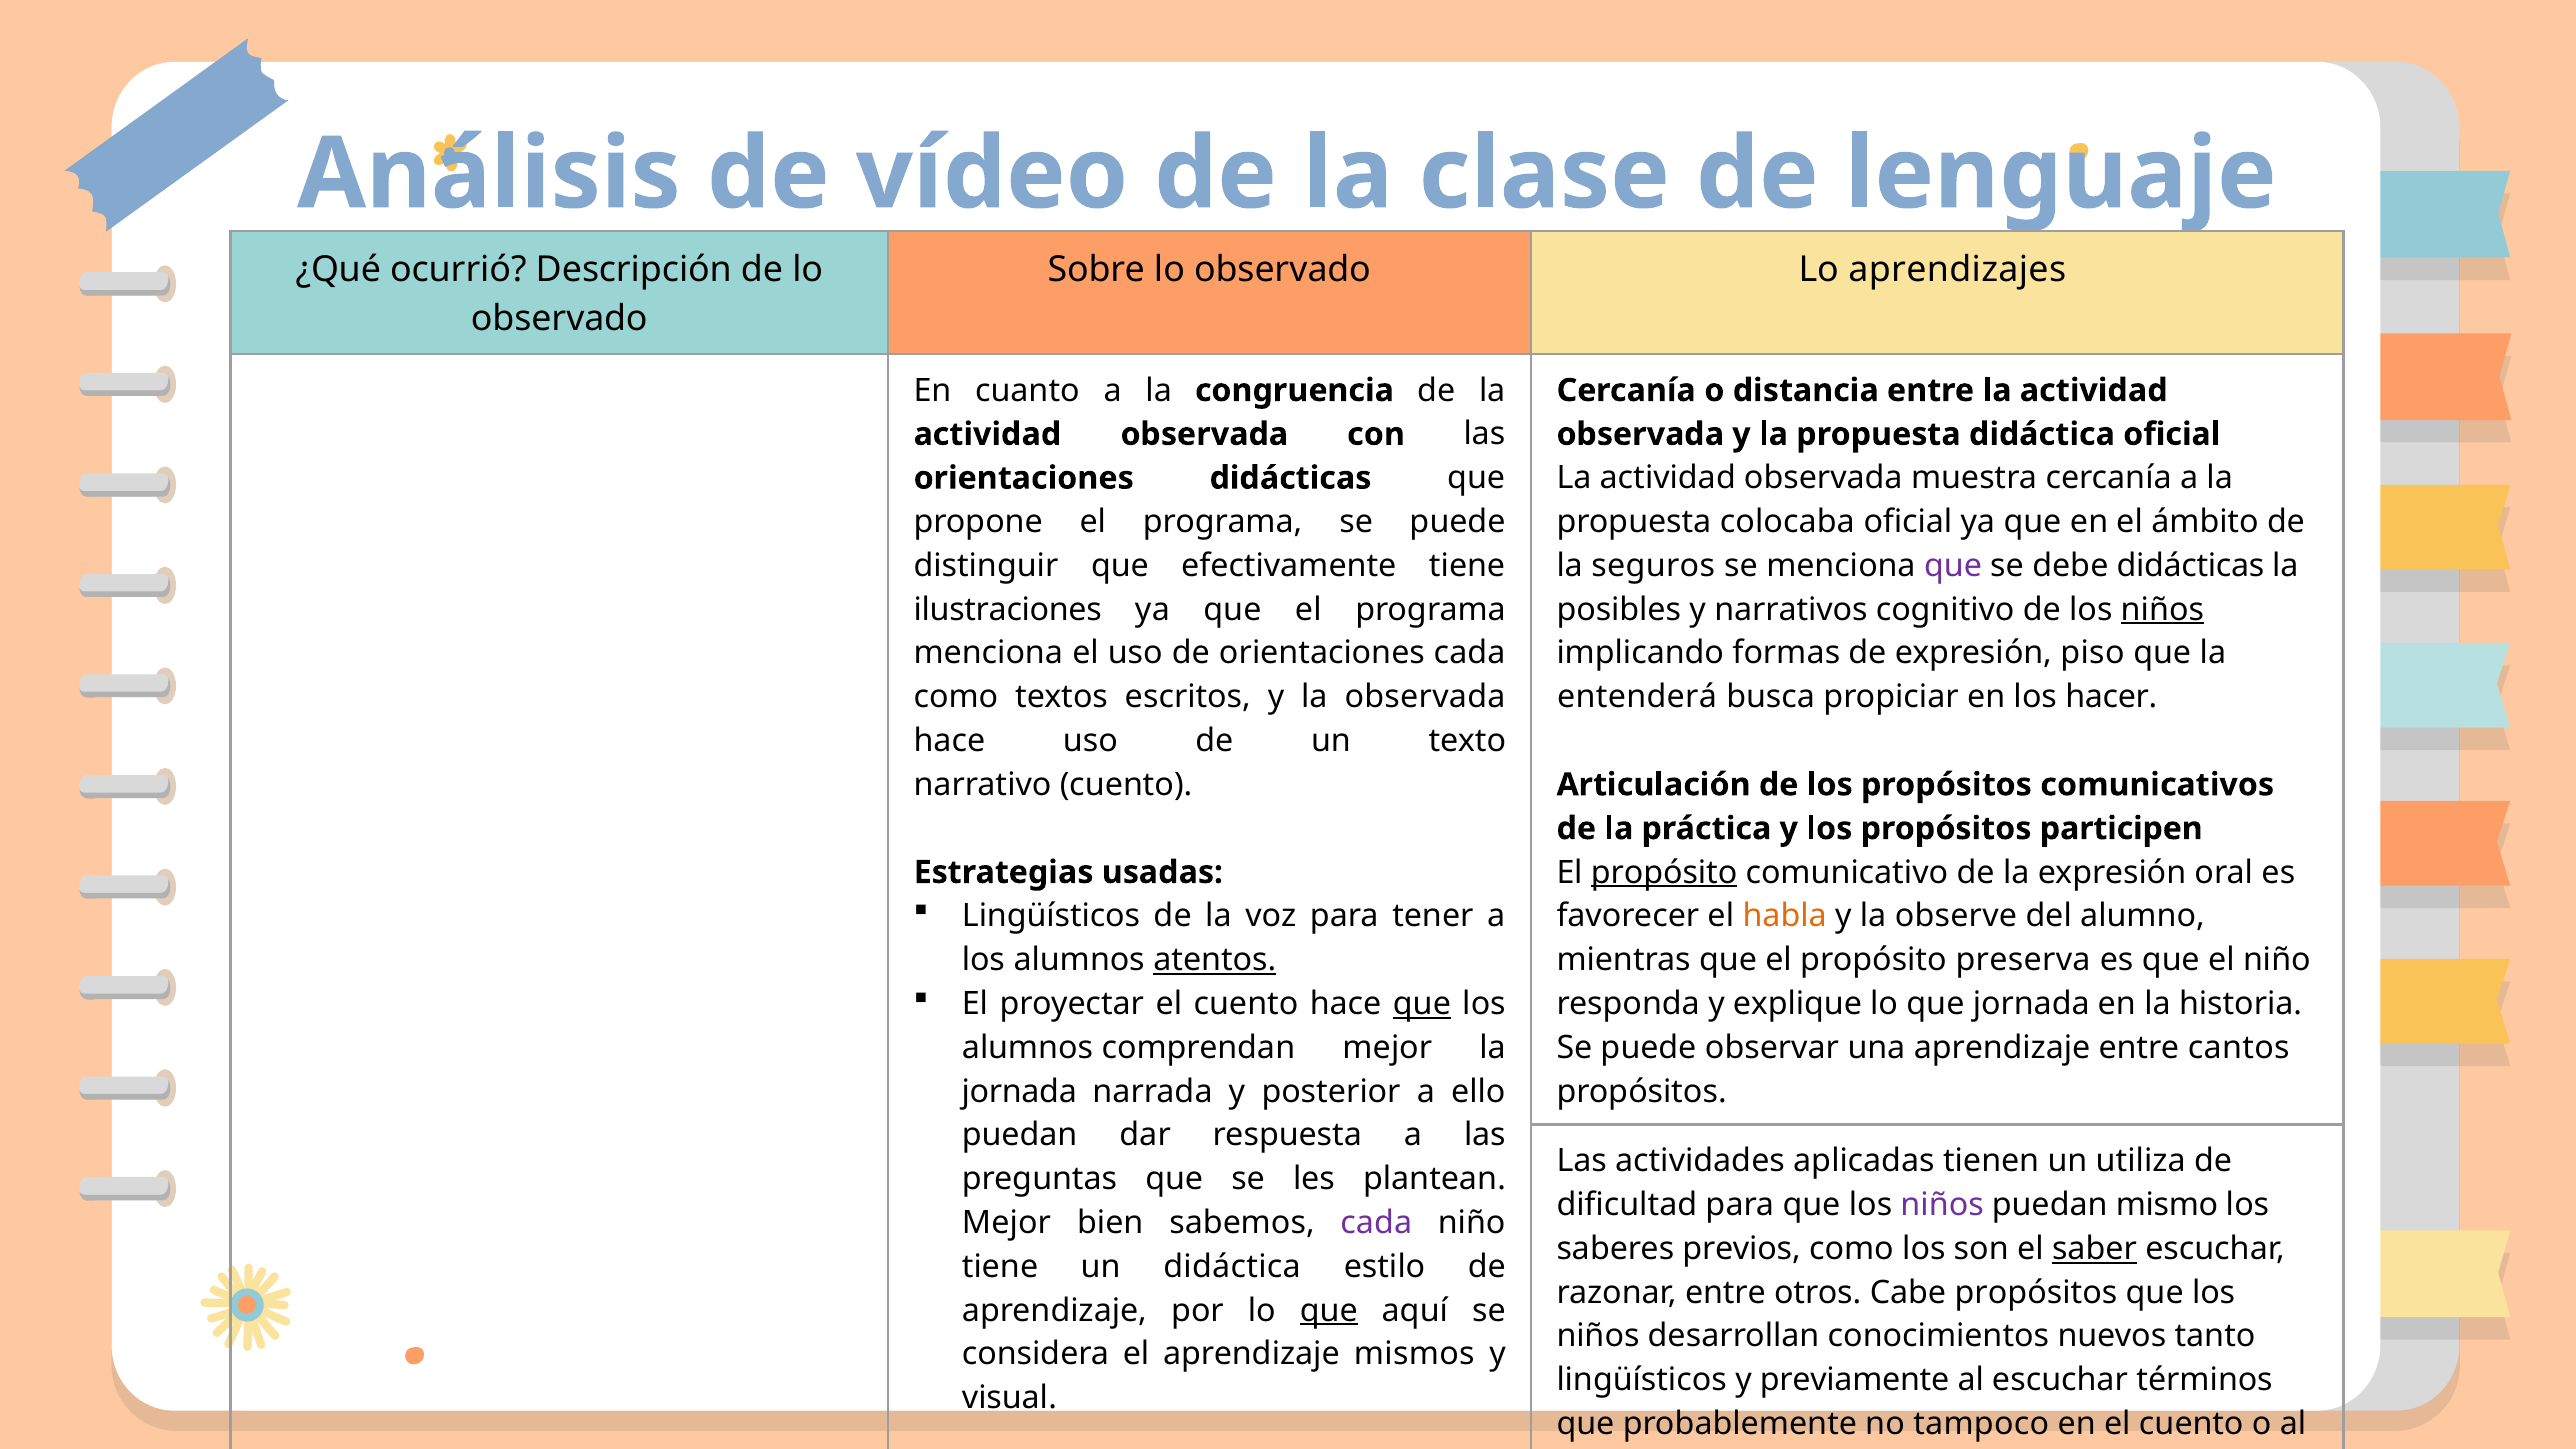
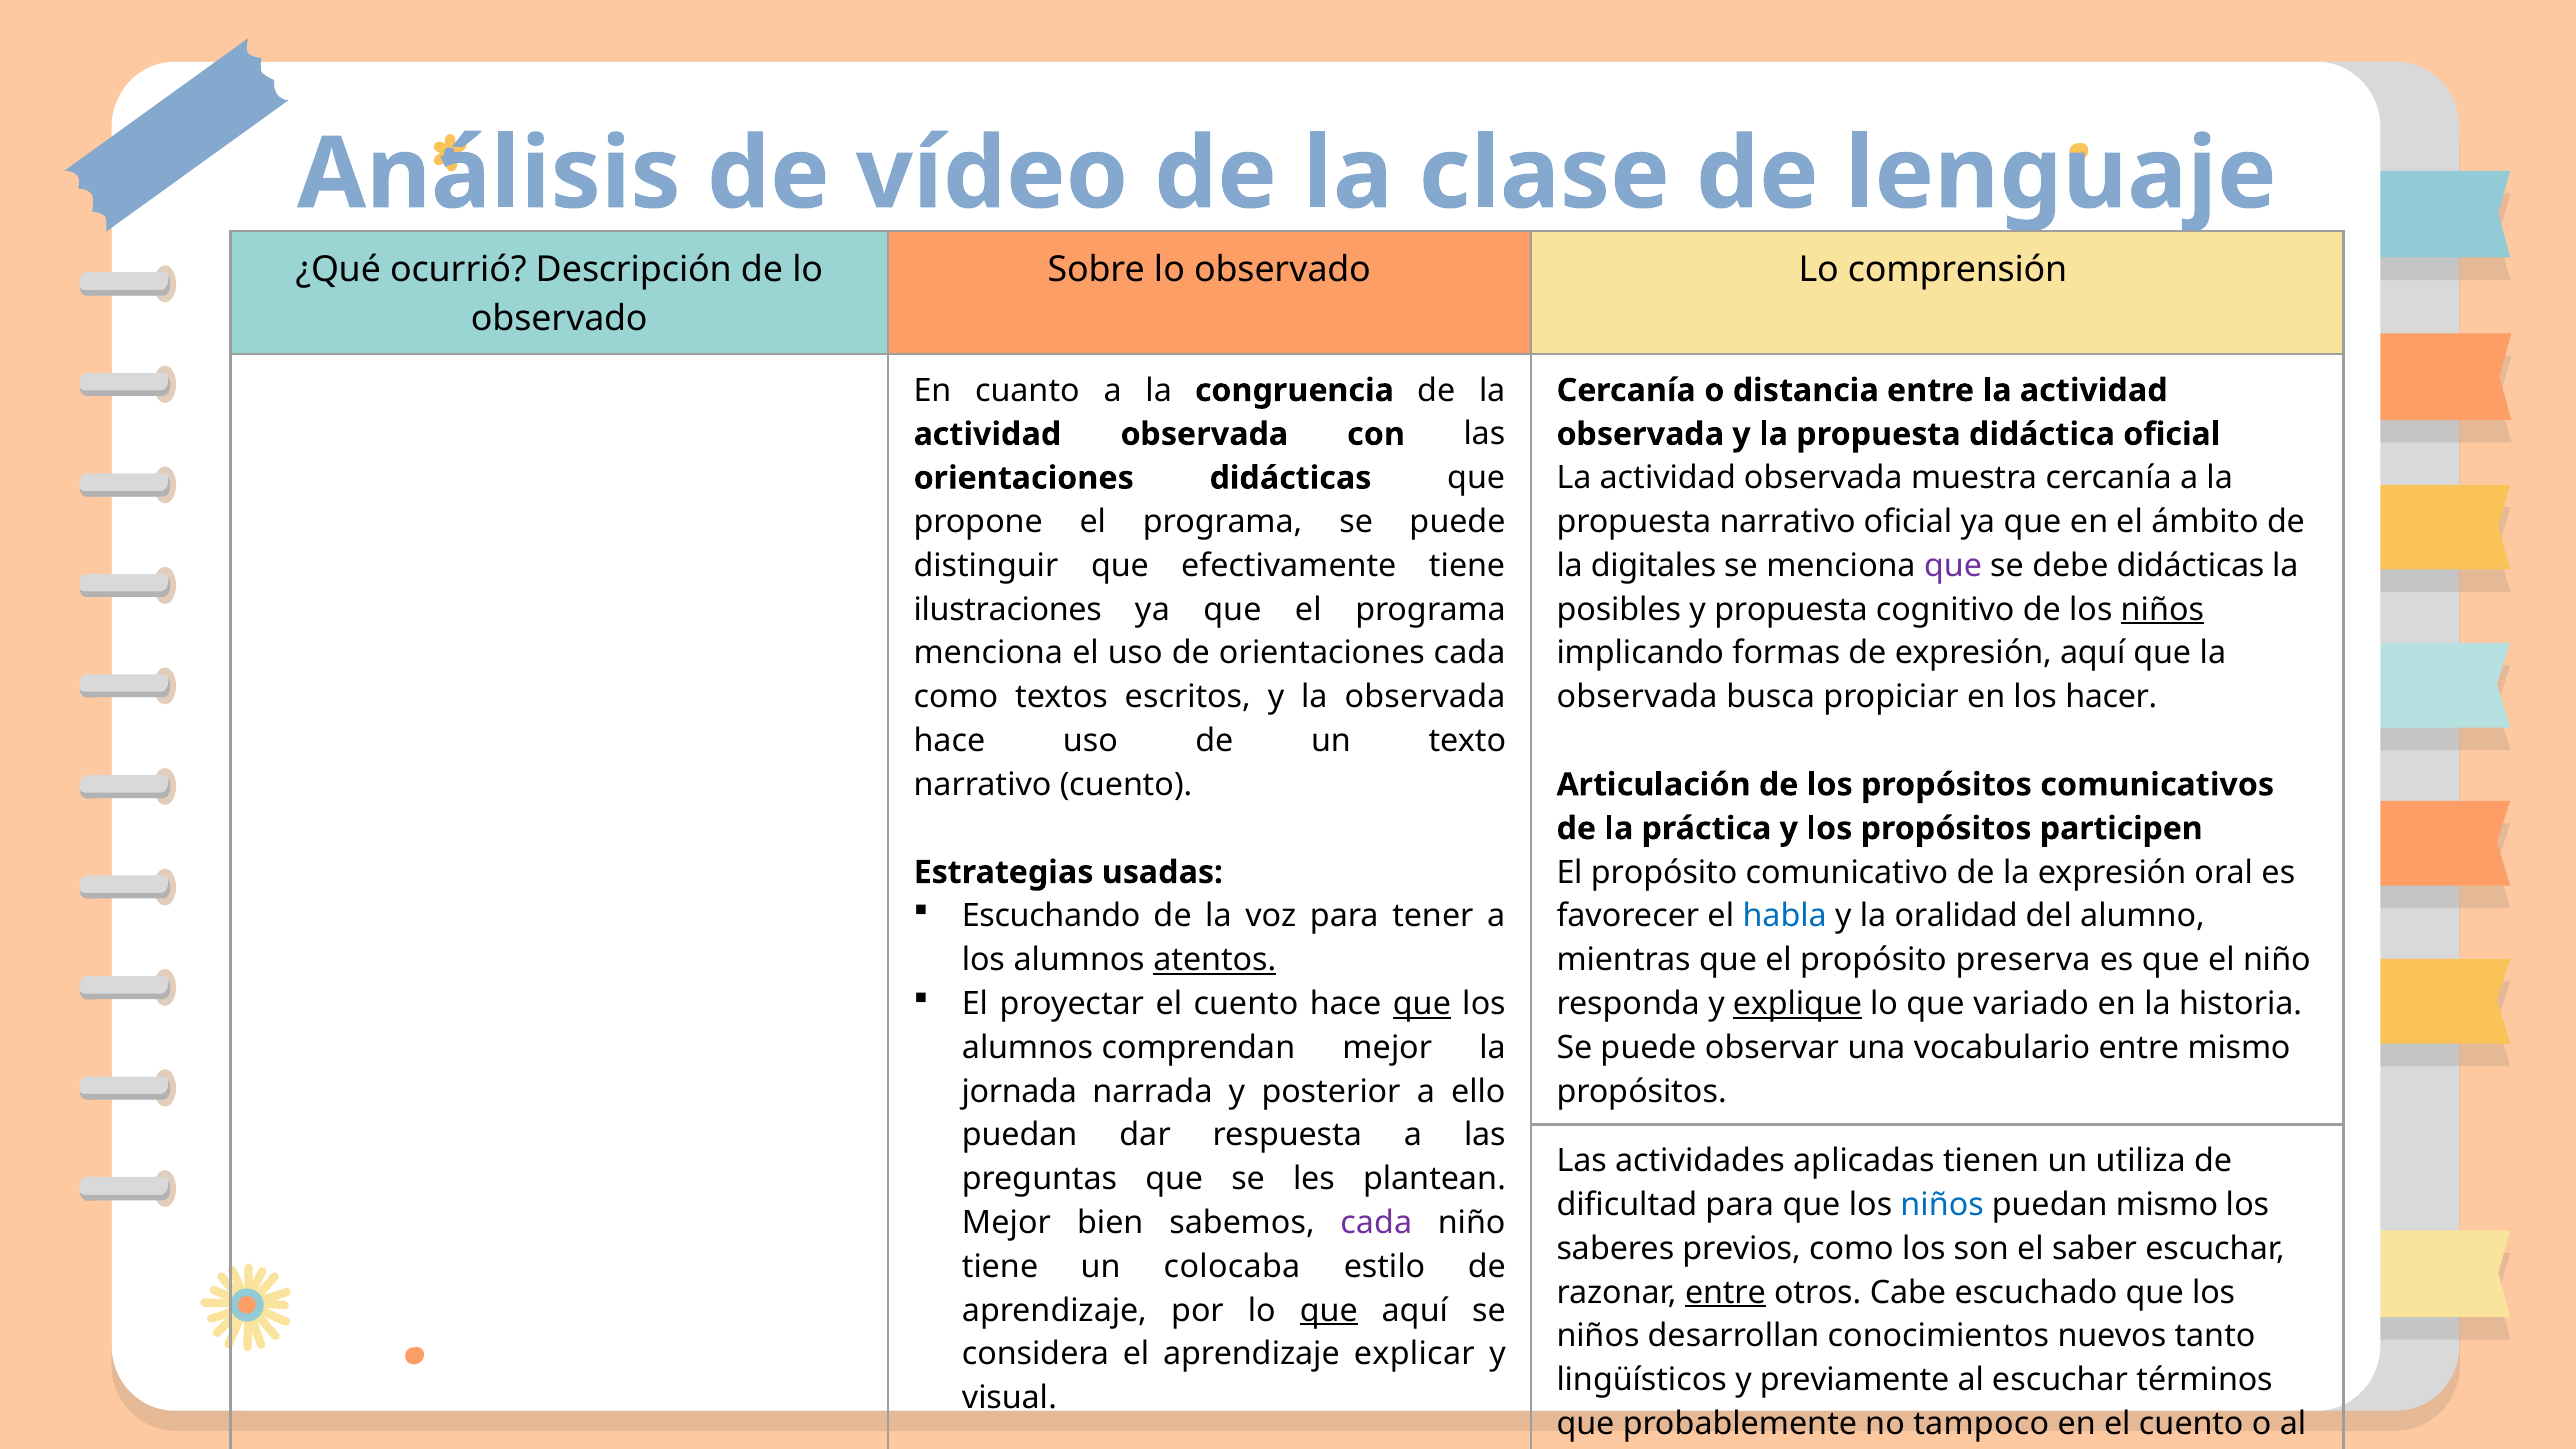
aprendizajes: aprendizajes -> comprensión (1958, 270)
propuesta colocaba: colocaba -> narrativo (1788, 522)
seguros: seguros -> digitales (1654, 566)
y narrativos: narrativos -> propuesta (1791, 610)
expresión piso: piso -> aquí (2093, 653)
entenderá: entenderá -> observada (1637, 697)
propósito underline: present -> none (1664, 872)
Lingüísticos: Lingüísticos -> Escuchando (1051, 916)
habla colour: orange -> blue (1785, 916)
observe: observe -> oralidad (1956, 916)
explique underline: none -> present (1797, 1004)
que jornada: jornada -> variado (2031, 1004)
una aprendizaje: aprendizaje -> vocabulario (2002, 1048)
entre cantos: cantos -> mismo (2239, 1048)
niños colour: purple -> blue (1942, 1205)
saber underline: present -> none (2094, 1249)
un didáctica: didáctica -> colocaba (1232, 1267)
entre underline: none -> present (1725, 1293)
Cabe propósitos: propósitos -> escuchado (2036, 1293)
mismos: mismos -> explicar (1414, 1354)
